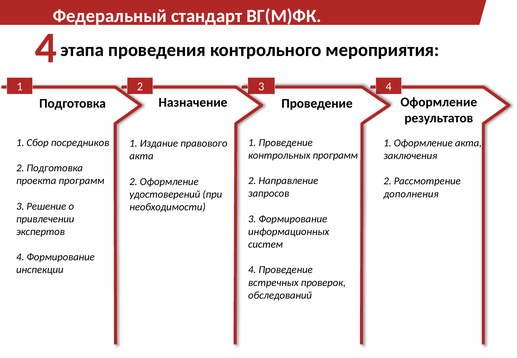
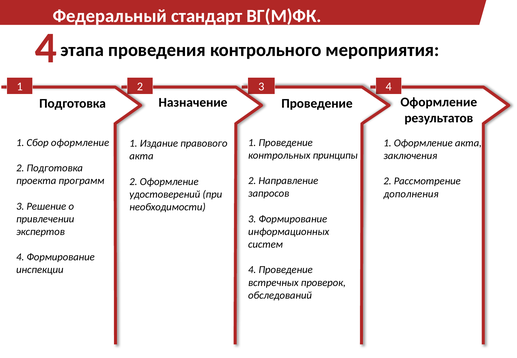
Сбор посредников: посредников -> оформление (80, 143)
контрольных программ: программ -> принципы (335, 155)
